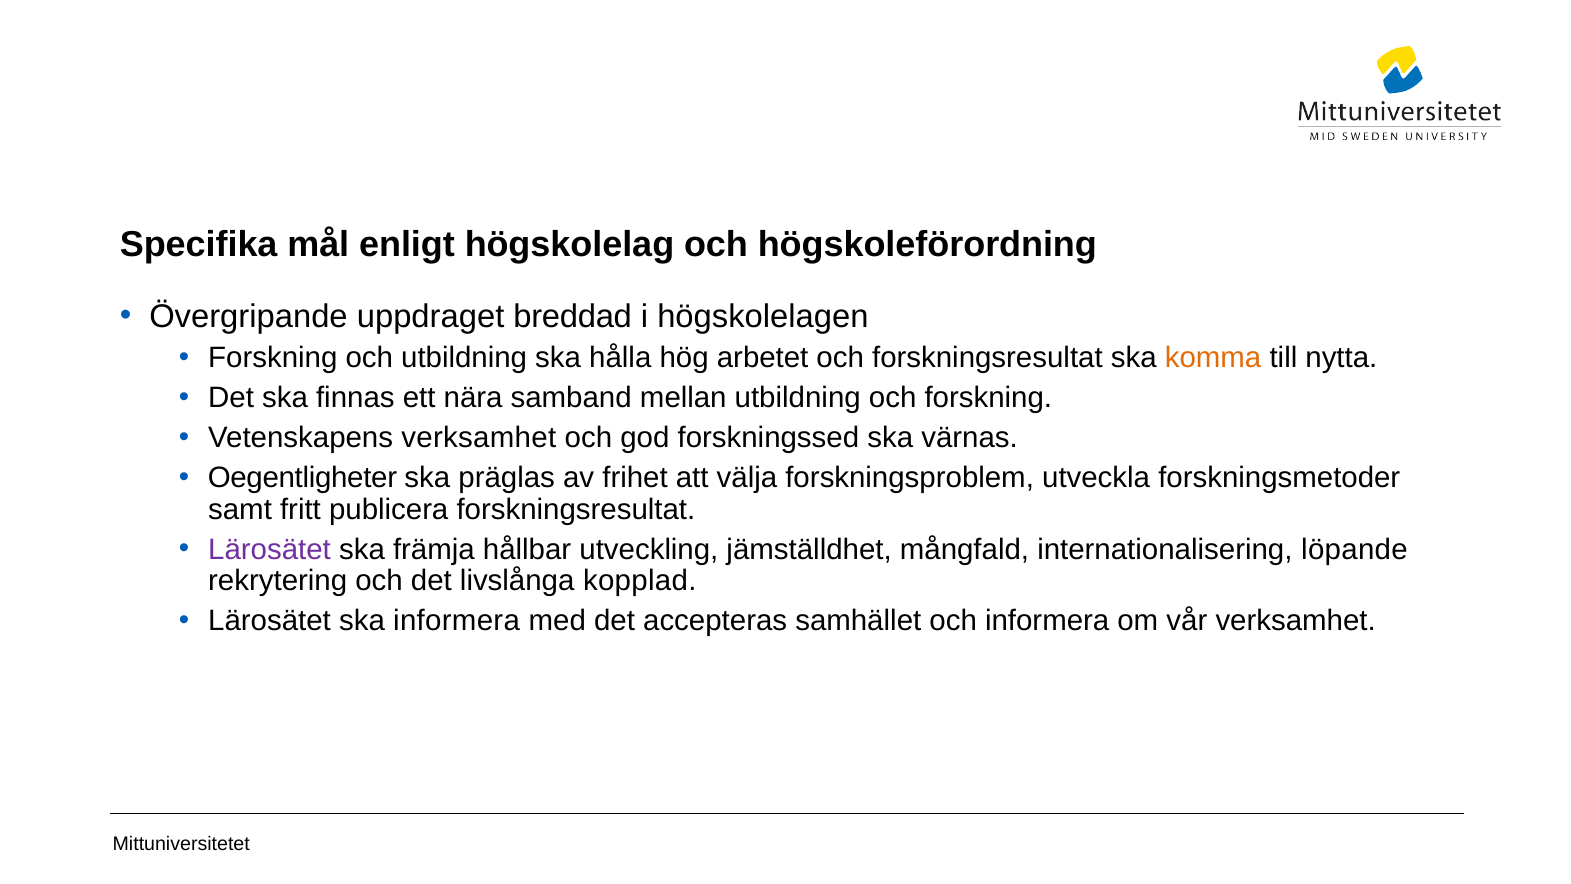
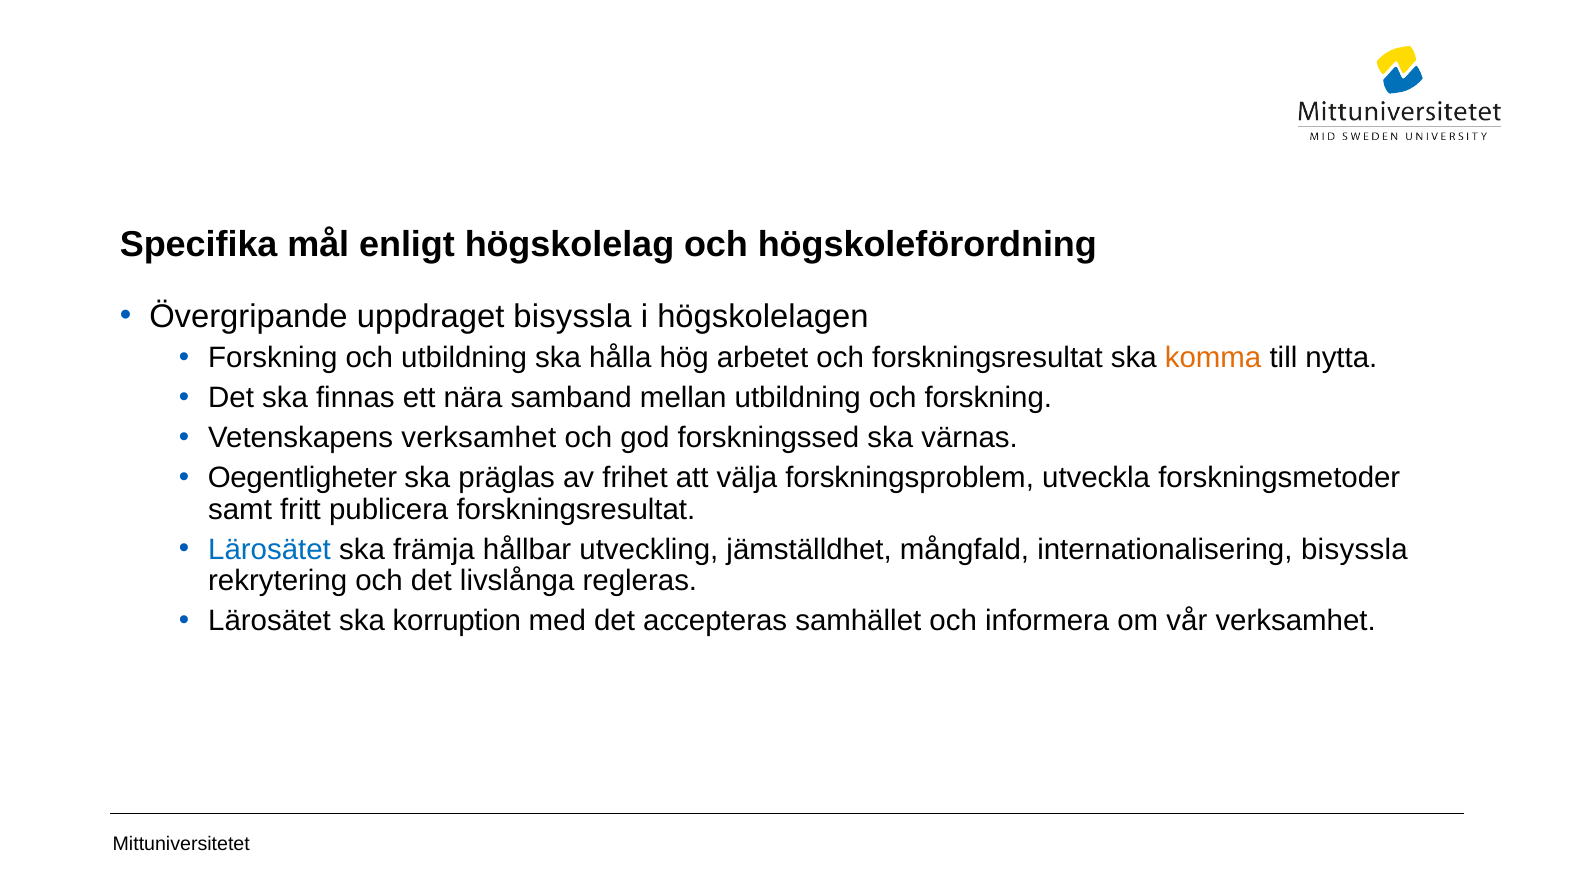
uppdraget breddad: breddad -> bisyssla (572, 316)
Lärosätet colour: purple -> blue (270, 549)
internationalisering löpande: löpande -> bisyssla (1354, 549)
kopplad: kopplad -> regleras (640, 581)
ska informera: informera -> korruption (457, 621)
